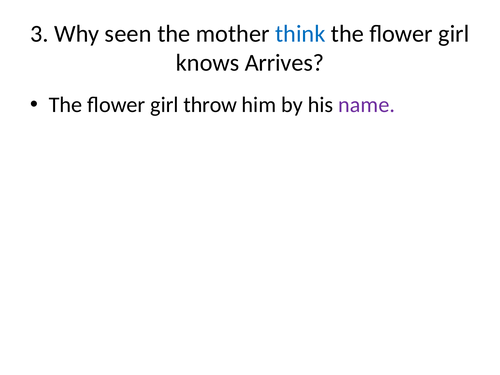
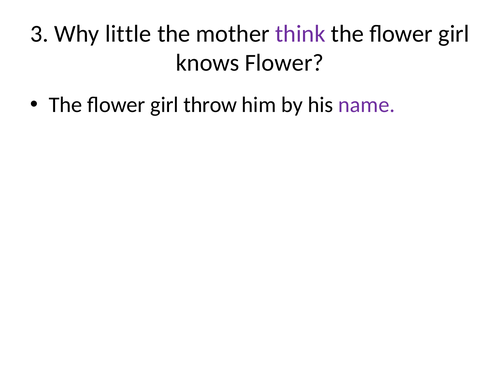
seen: seen -> little (128, 34)
think colour: blue -> purple (300, 34)
knows Arrives: Arrives -> Flower (284, 63)
